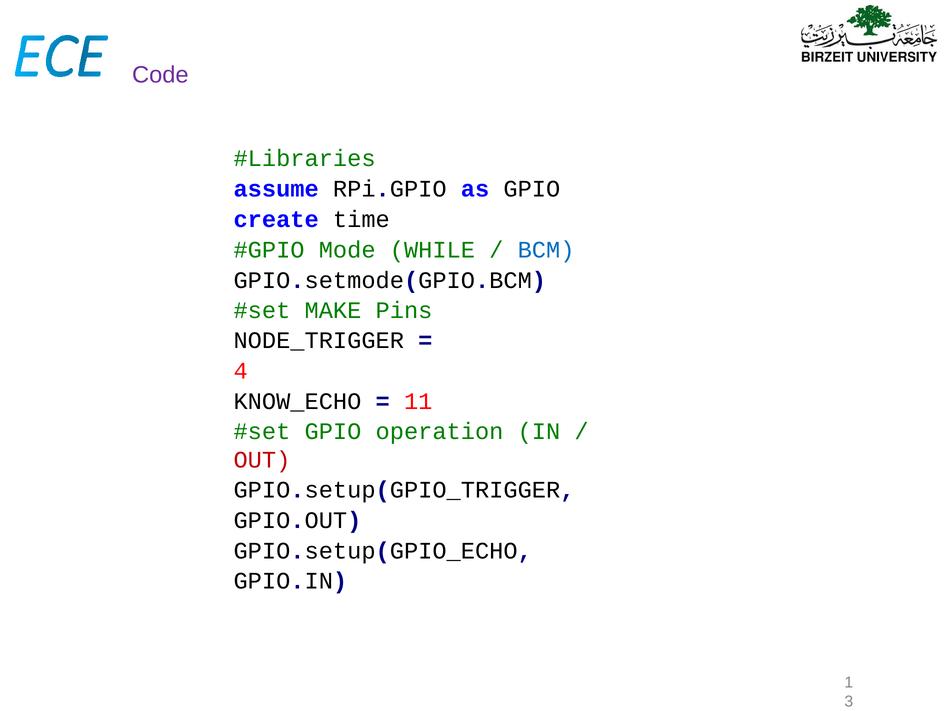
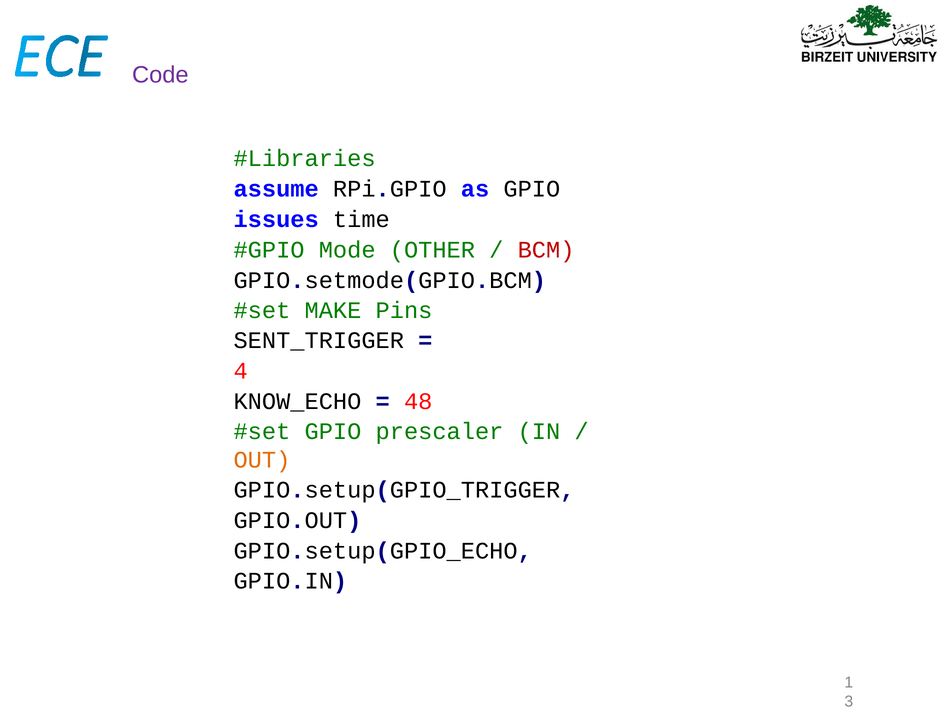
create: create -> issues (276, 219)
WHILE: WHILE -> OTHER (432, 250)
BCM colour: blue -> red (546, 250)
NODE_TRIGGER: NODE_TRIGGER -> SENT_TRIGGER (319, 340)
11: 11 -> 48 (418, 401)
operation: operation -> prescaler (440, 431)
OUT colour: red -> orange (262, 459)
